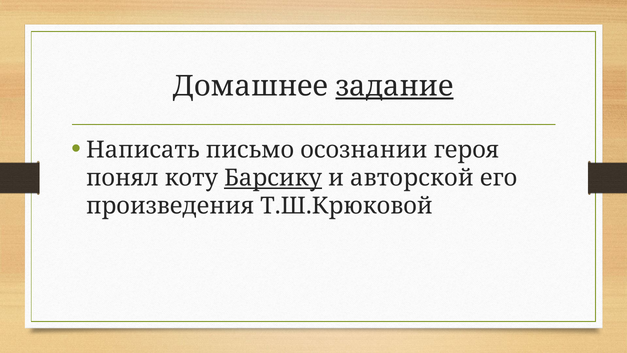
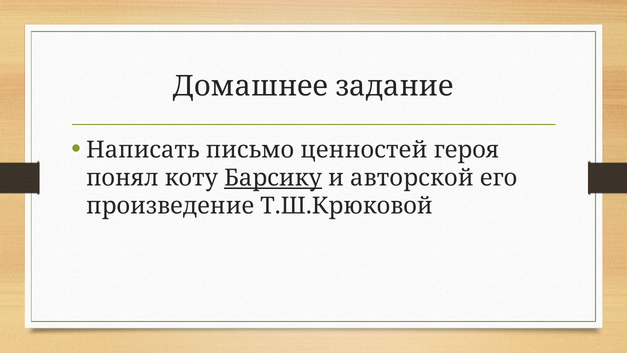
задание underline: present -> none (395, 86)
осознании: осознании -> ценностей (364, 150)
произведения: произведения -> произведение (170, 206)
